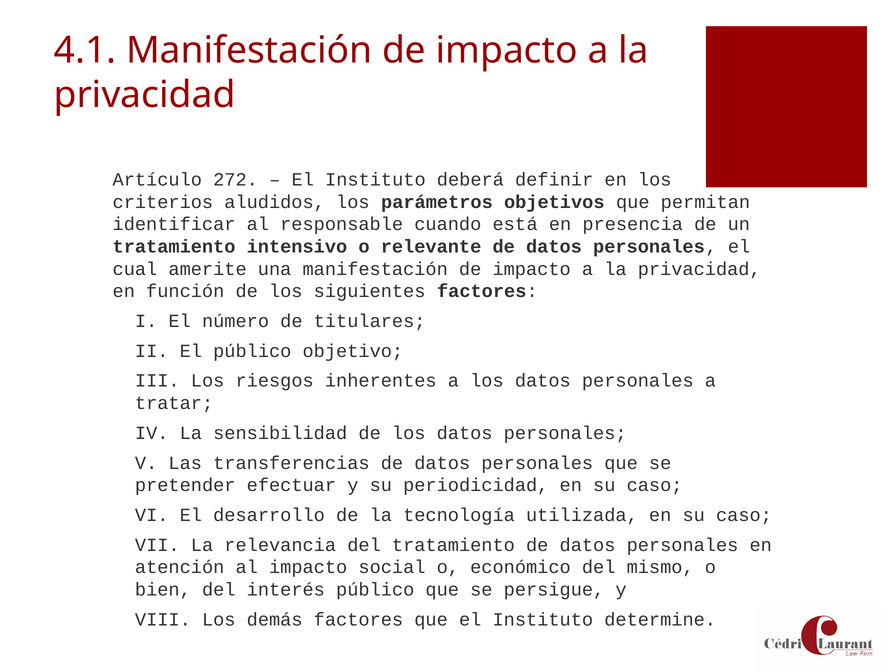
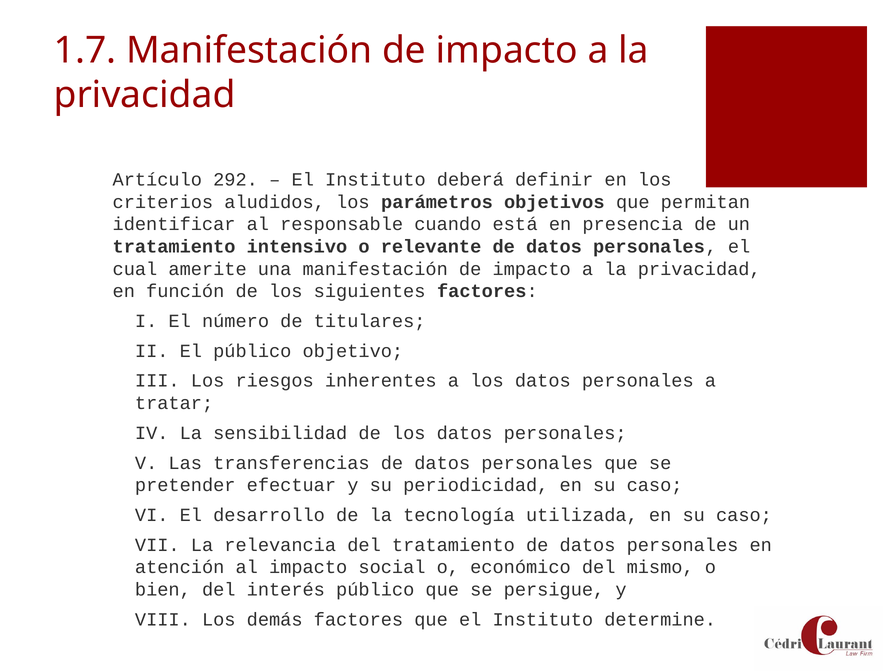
4.1: 4.1 -> 1.7 (85, 50)
272: 272 -> 292 (236, 180)
